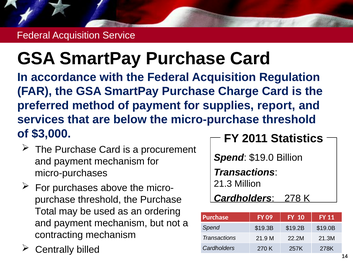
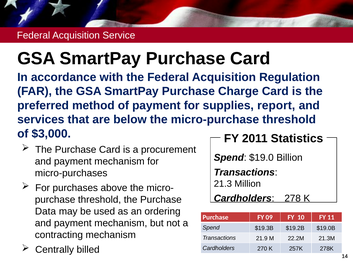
Total: Total -> Data (45, 211)
